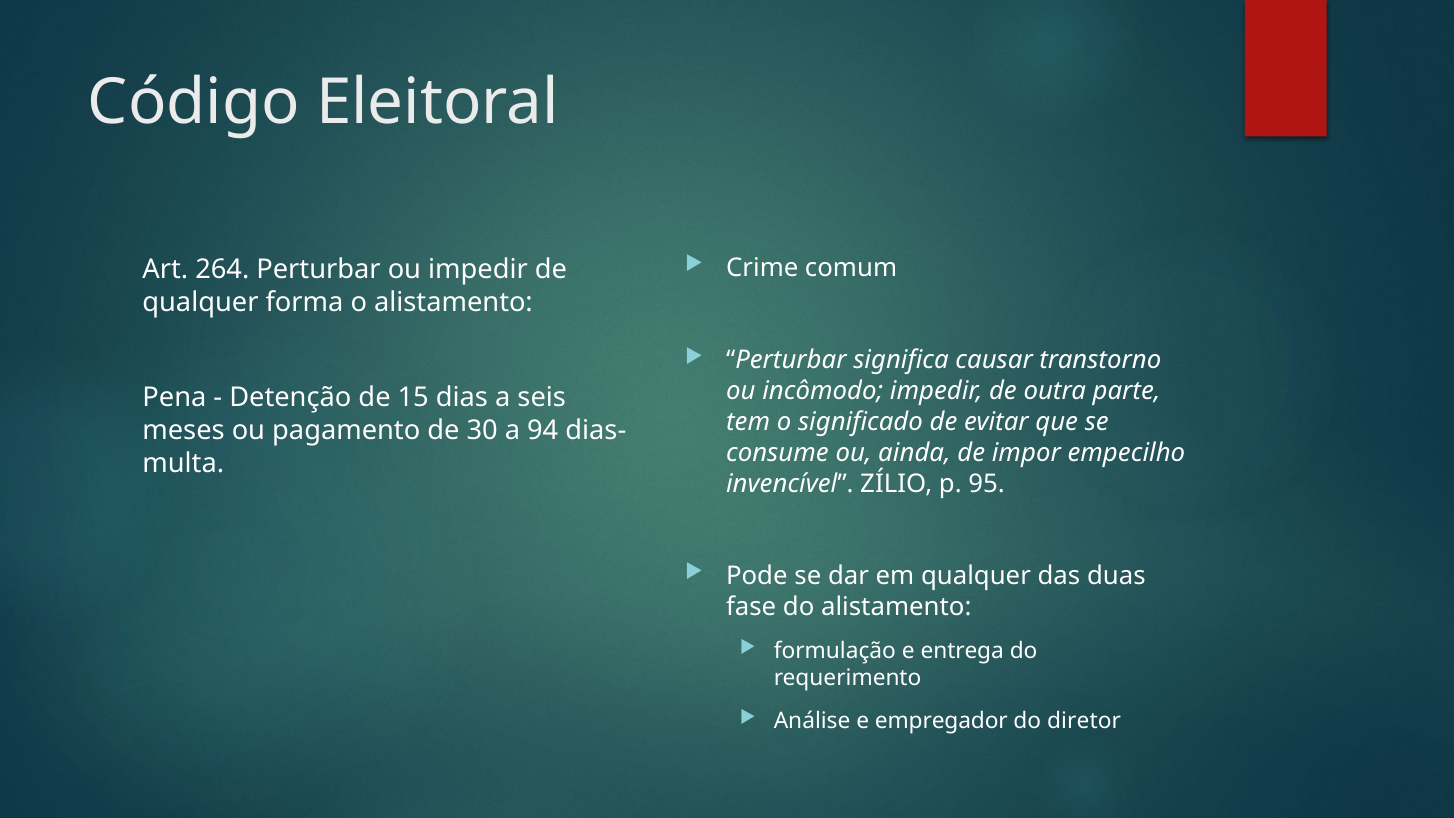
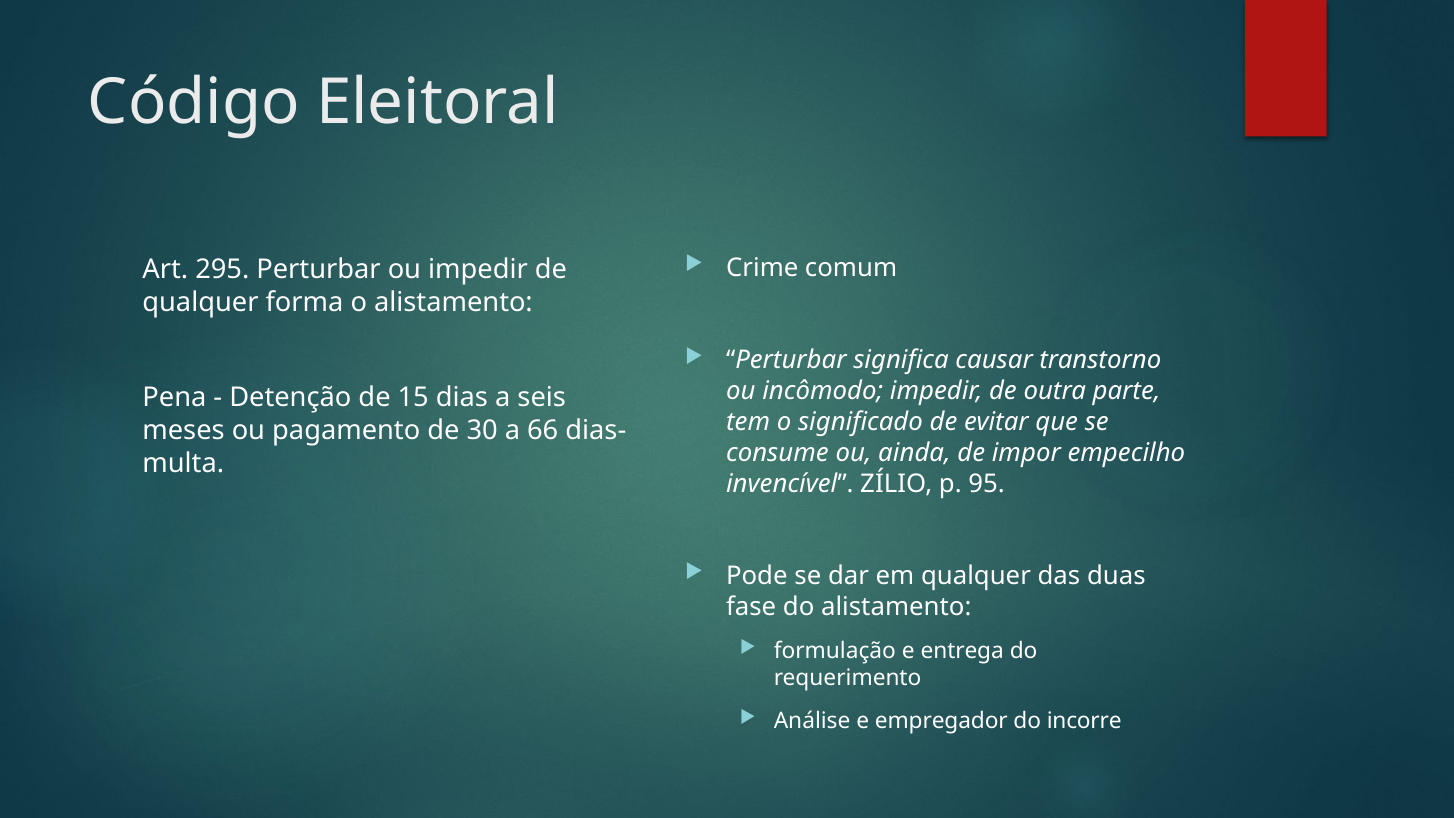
264: 264 -> 295 (222, 269)
94: 94 -> 66 (543, 431)
diretor: diretor -> incorre (1084, 720)
